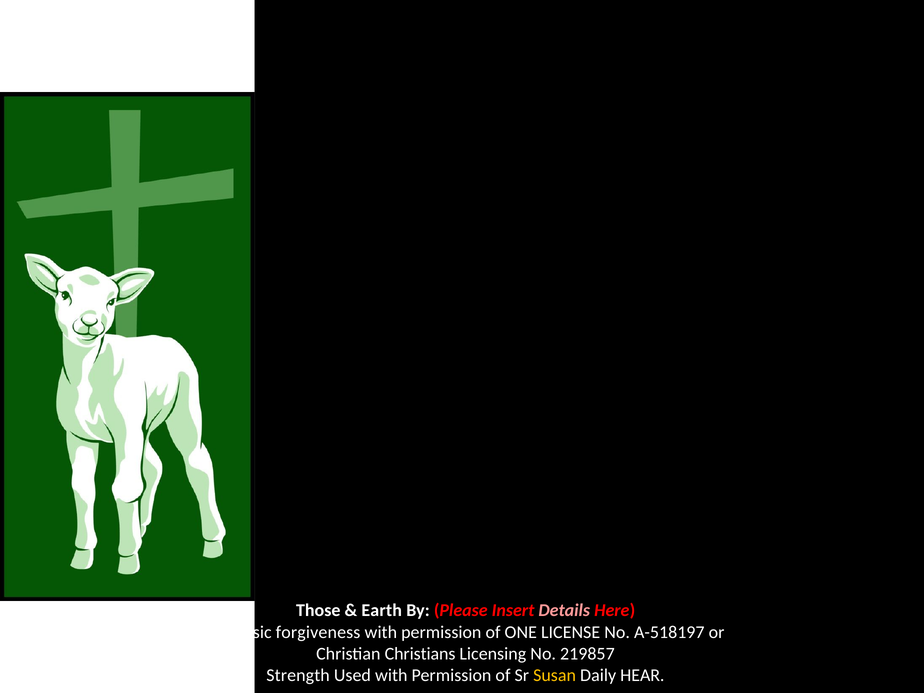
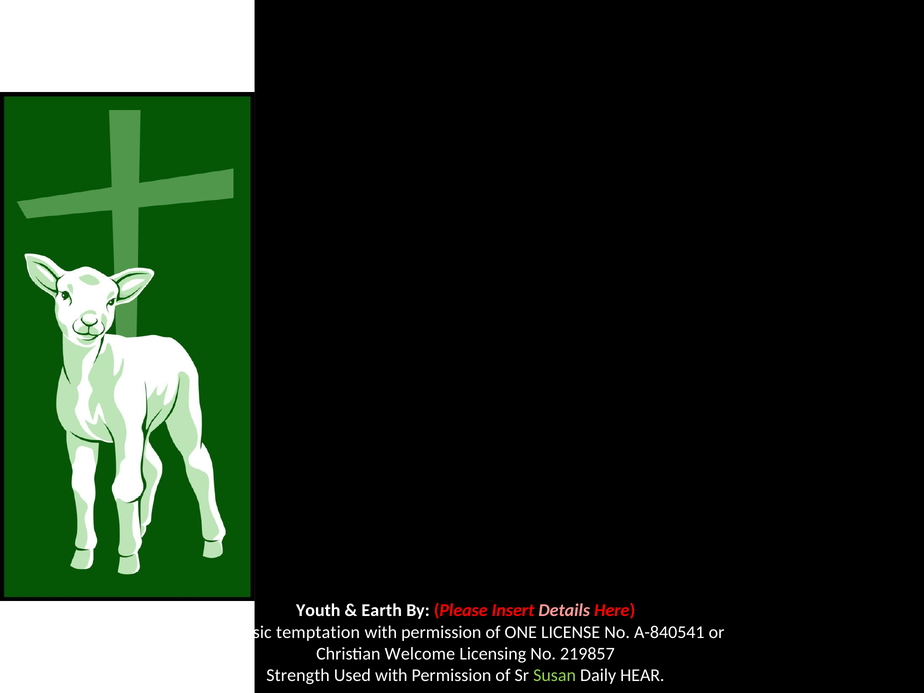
Those: Those -> Youth (318, 611)
forgiveness: forgiveness -> temptation (318, 632)
A-518197: A-518197 -> A-840541 (669, 632)
Christians: Christians -> Welcome (420, 654)
Susan colour: yellow -> light green (555, 675)
